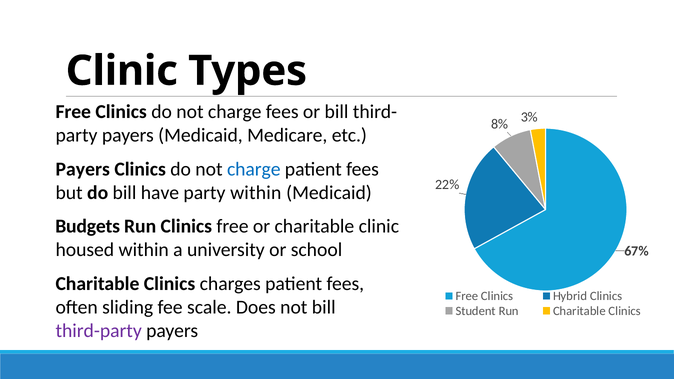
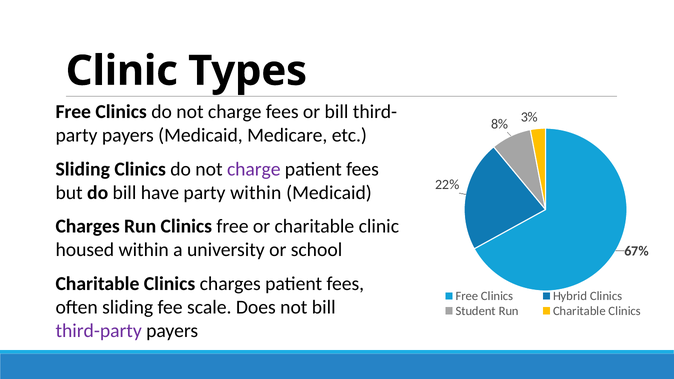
Payers: Payers -> Sliding (83, 169)
charge colour: blue -> purple (254, 169)
Budgets: Budgets -> Charges (88, 226)
